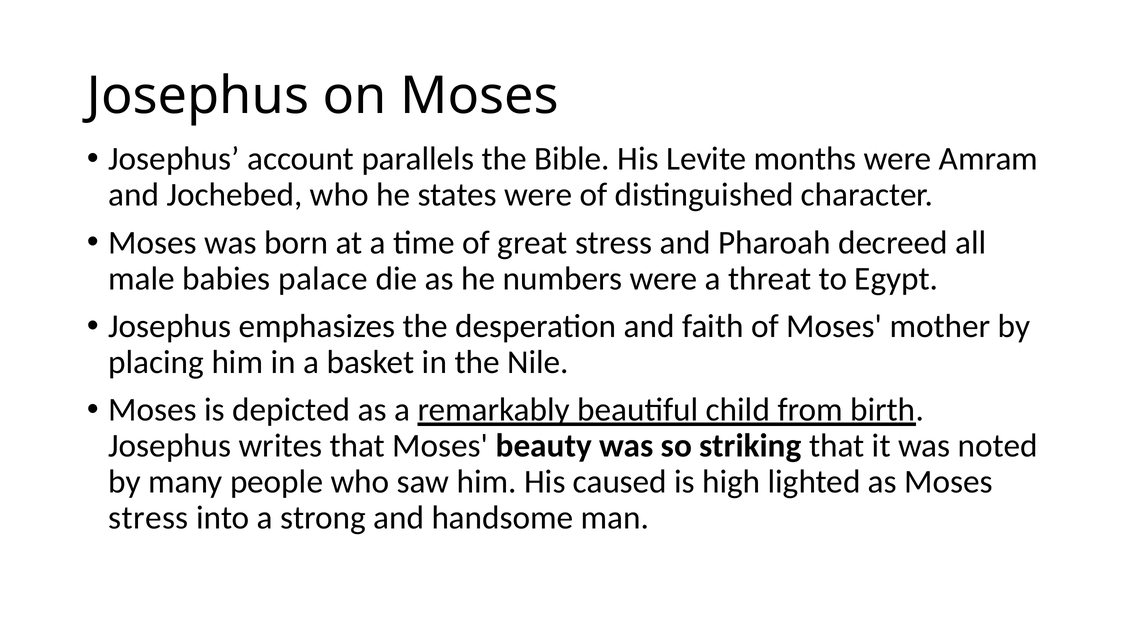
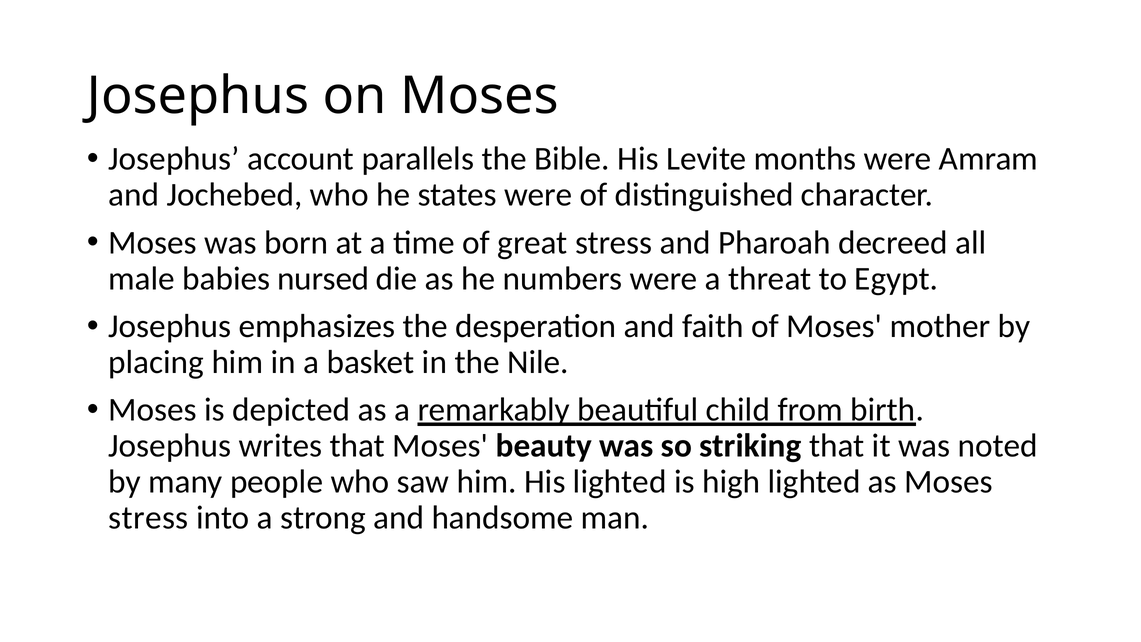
palace: palace -> nursed (323, 278)
His caused: caused -> lighted (620, 482)
